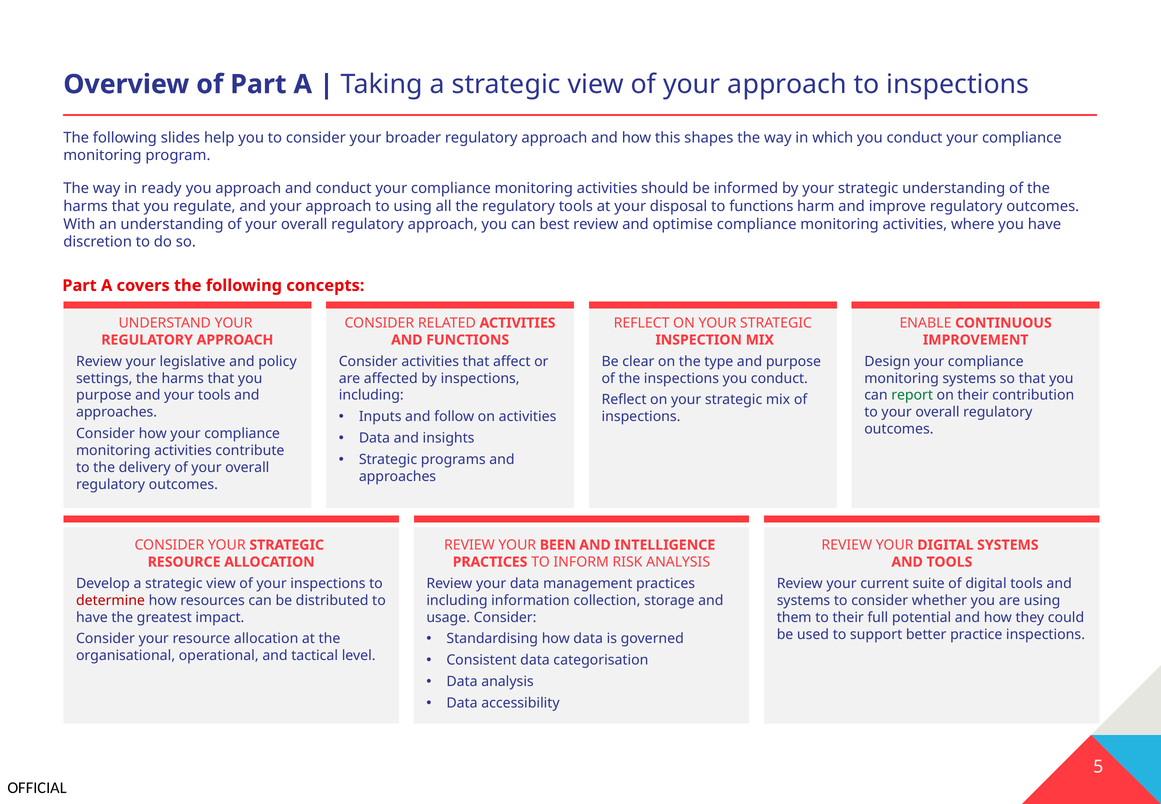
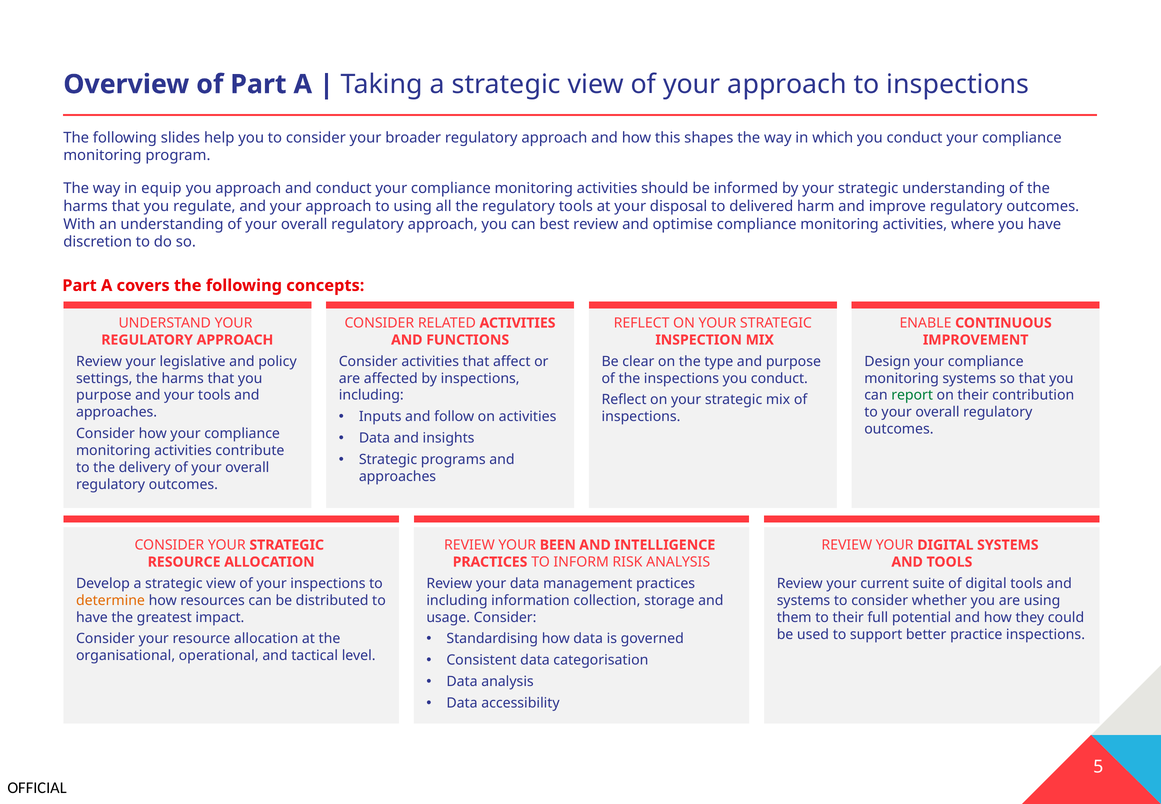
ready: ready -> equip (161, 188)
to functions: functions -> delivered (761, 206)
determine colour: red -> orange (111, 600)
